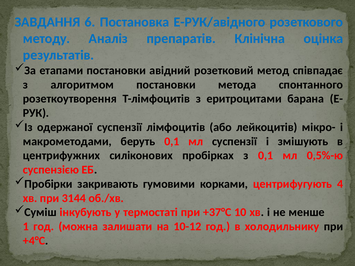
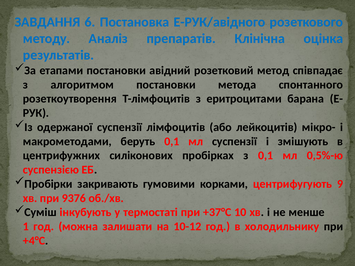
4: 4 -> 9 (340, 184)
3144: 3144 -> 9376 (74, 198)
